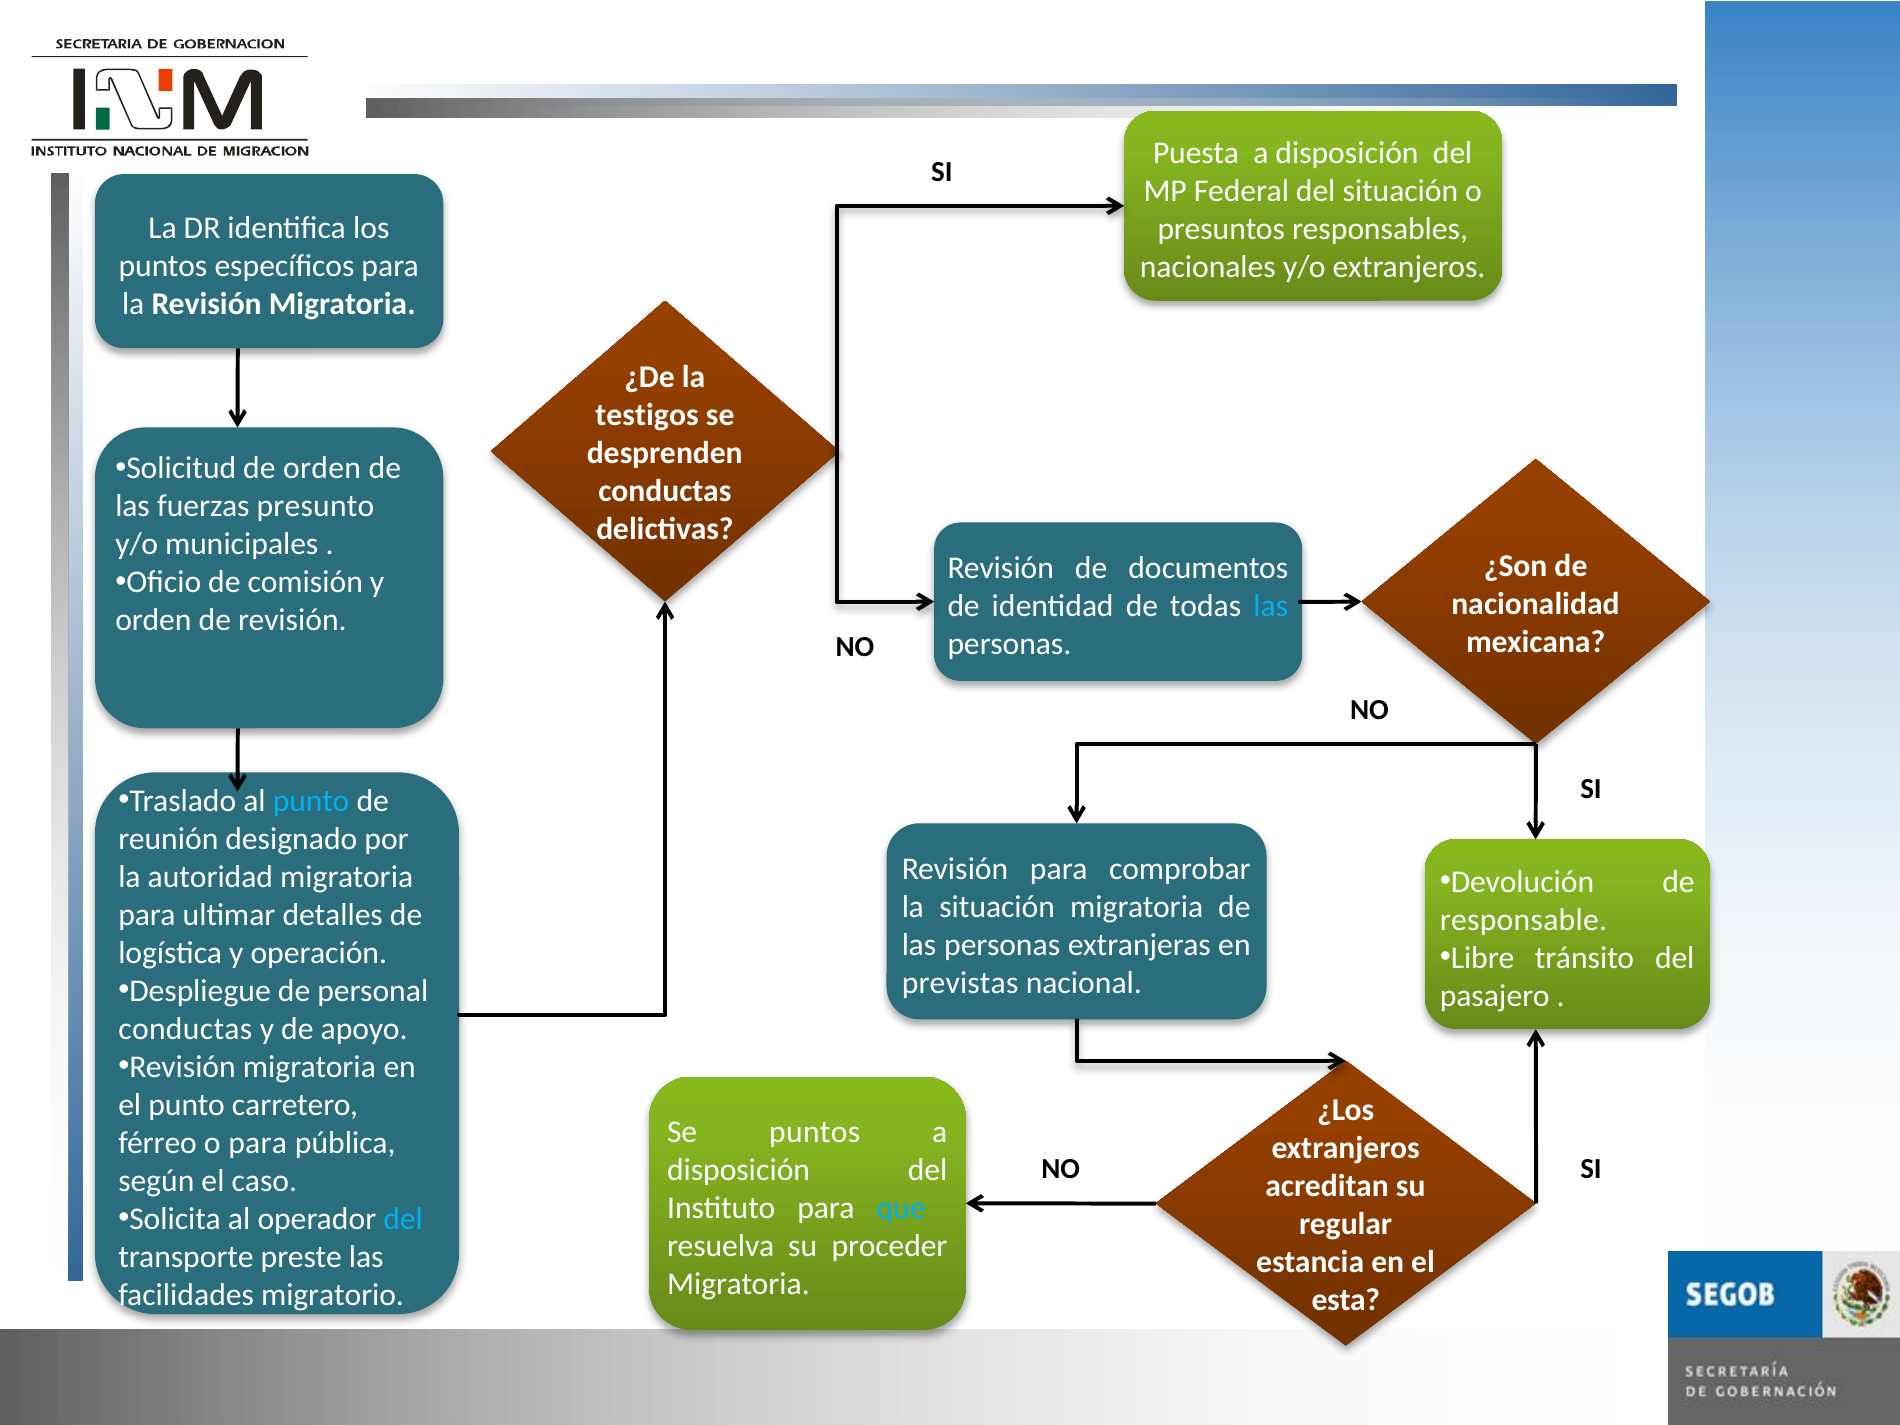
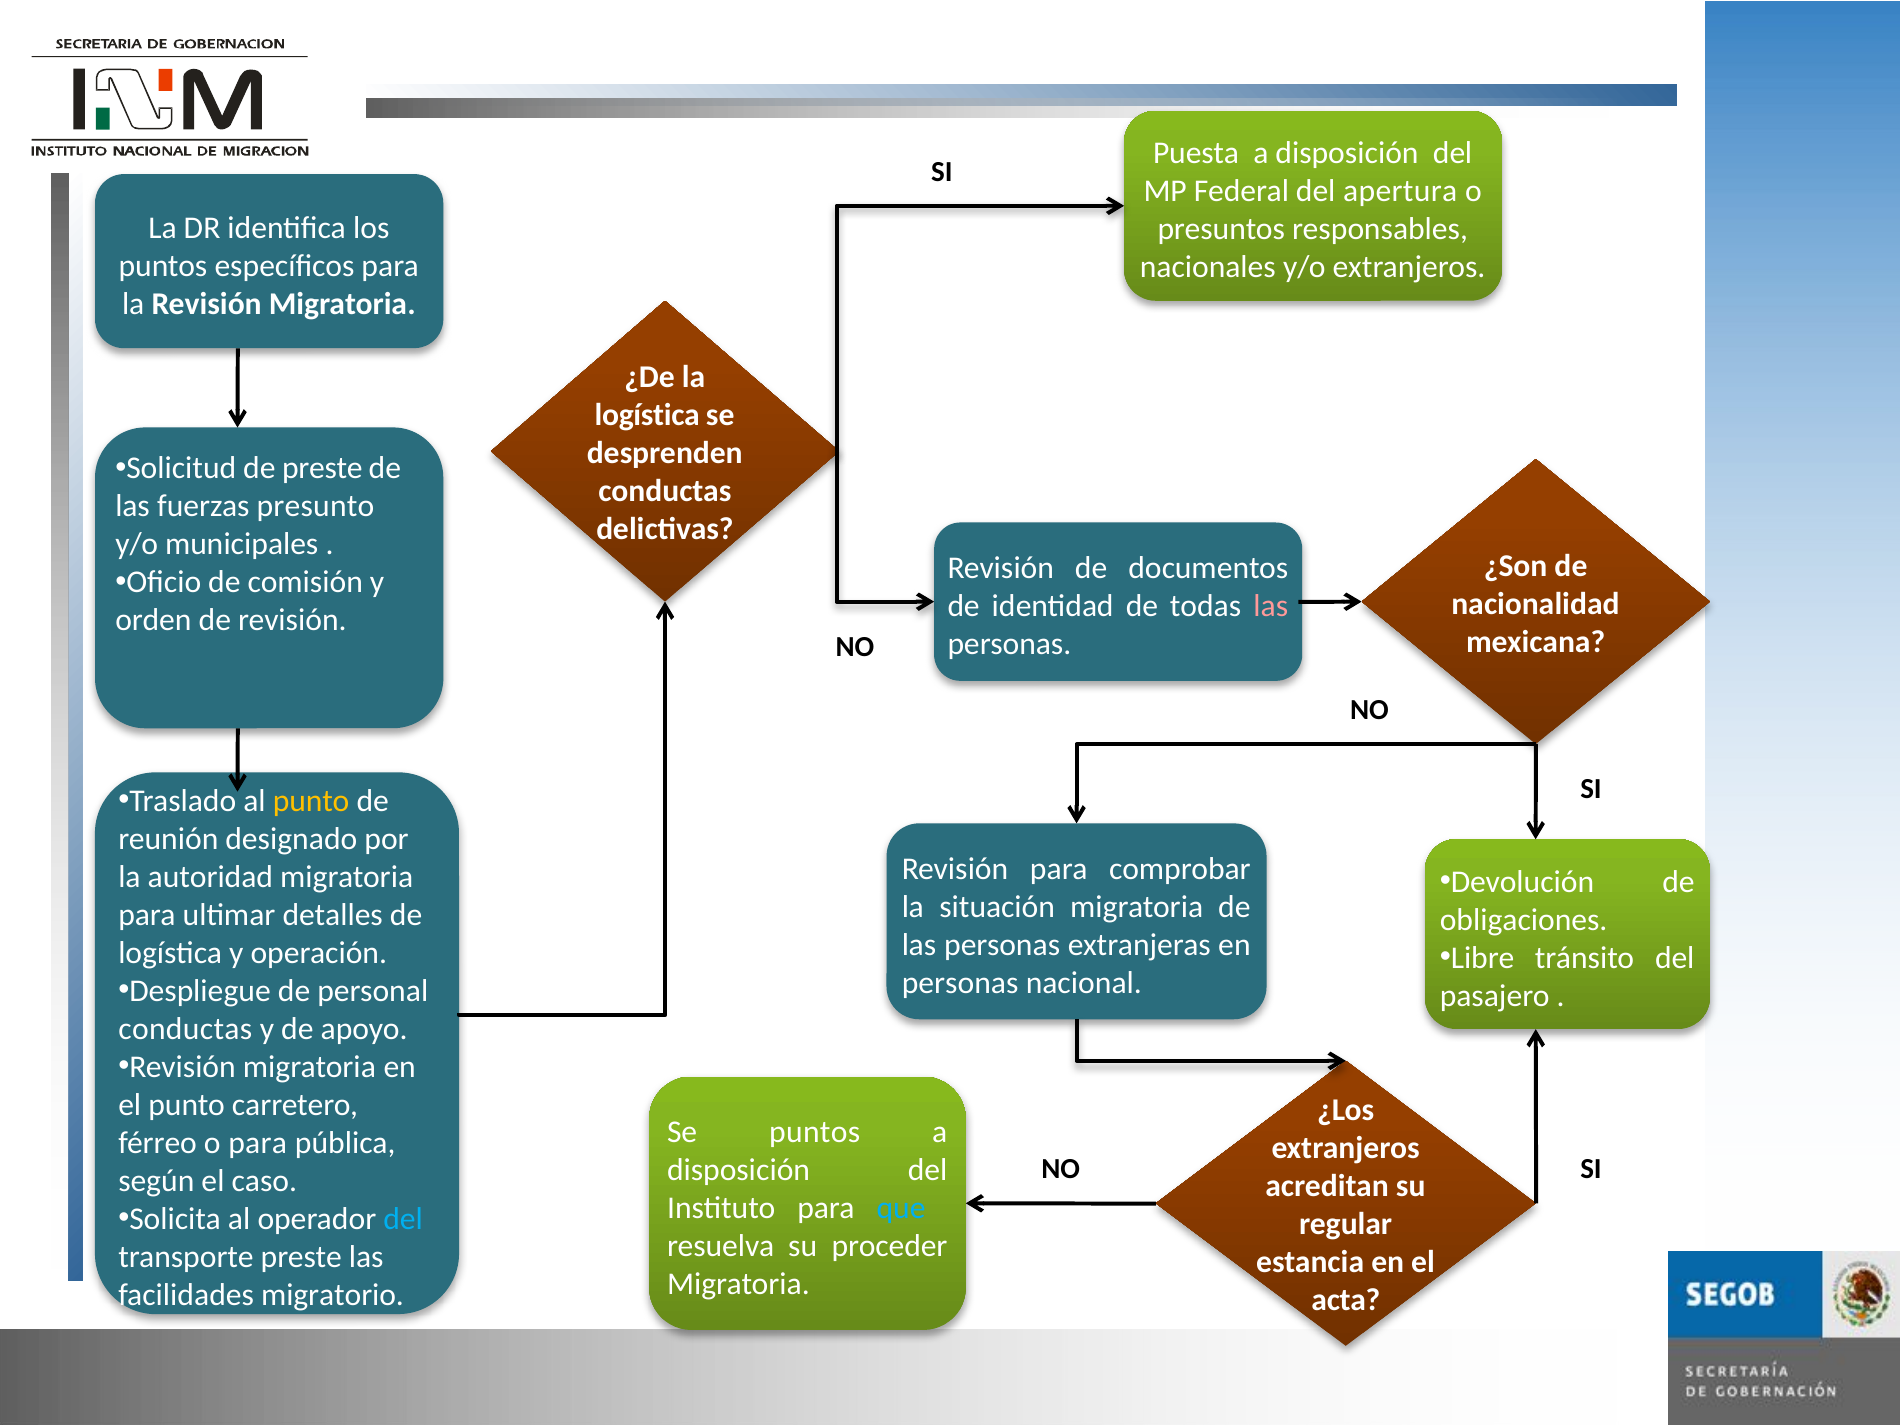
del situación: situación -> apertura (1400, 191)
testigos: testigos -> logística (647, 415)
de orden: orden -> preste (322, 468)
las colour: light blue -> pink (1271, 606)
punto colour: light blue -> yellow (311, 801)
responsable: responsable -> obligaciones (1524, 920)
previstas: previstas -> personas (960, 983)
esta: esta -> acta (1346, 1300)
